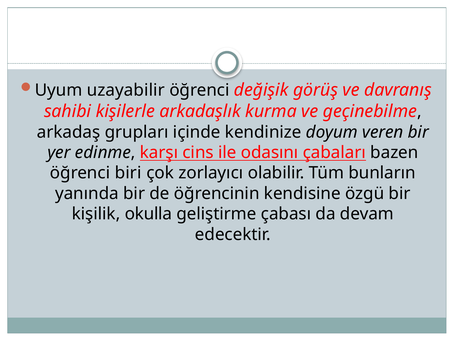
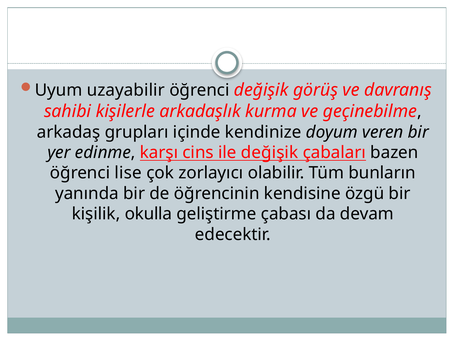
ile odasını: odasını -> değişik (270, 152)
biri: biri -> lise (128, 173)
